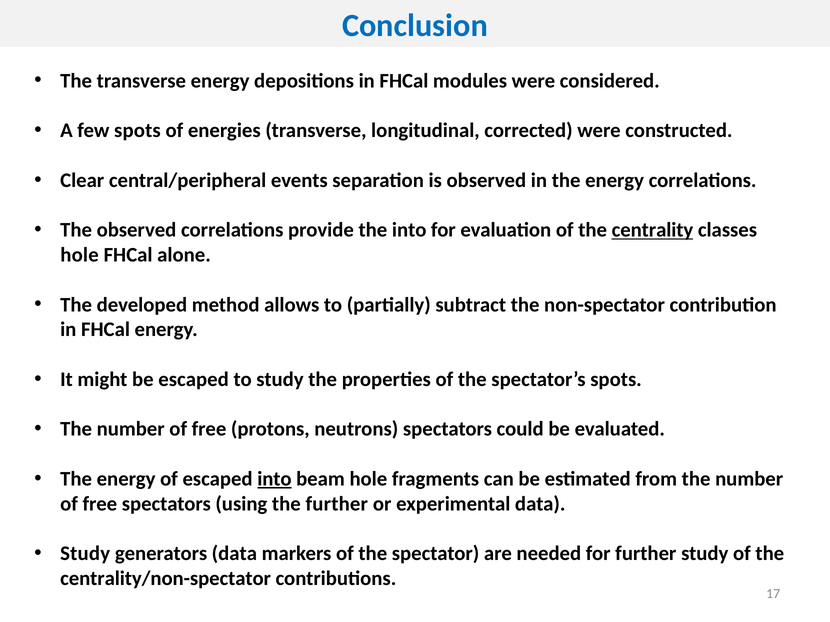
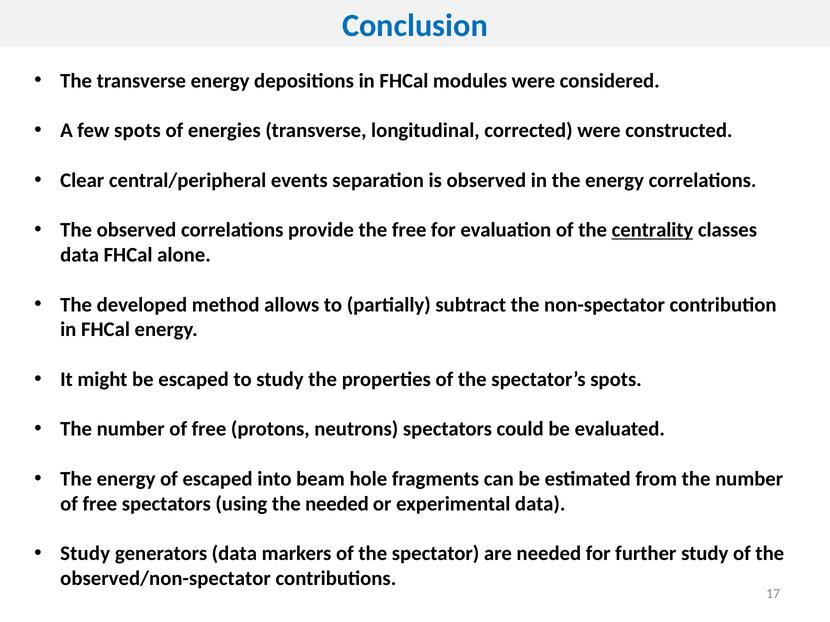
the into: into -> free (409, 230)
hole: hole -> data (80, 255)
into underline: present -> none (274, 479)
the further: further -> needed (337, 504)
centrality/non-spectator: centrality/non-spectator -> observed/non-spectator (166, 579)
